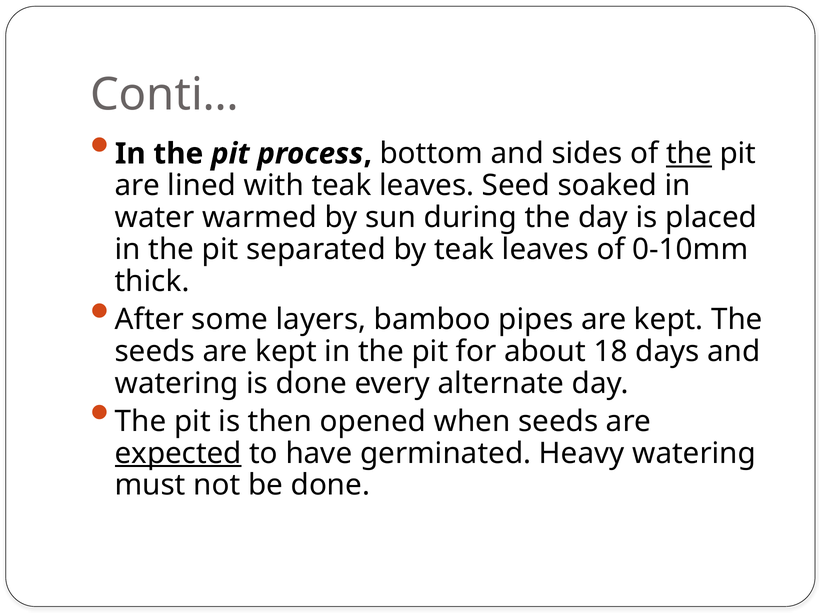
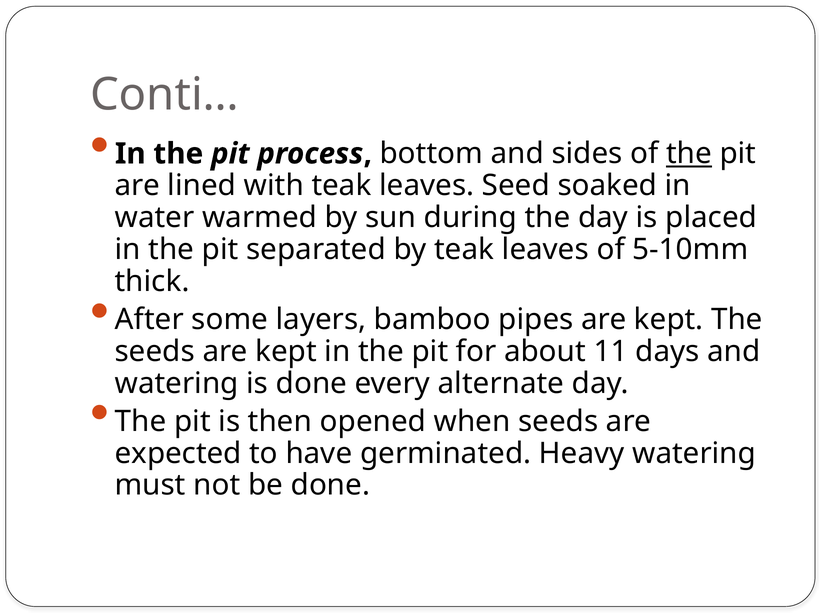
0-10mm: 0-10mm -> 5-10mm (690, 250)
18: 18 -> 11 (611, 352)
expected underline: present -> none (178, 454)
